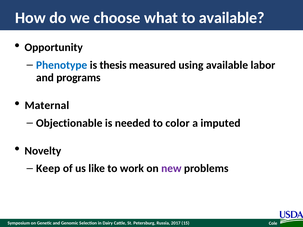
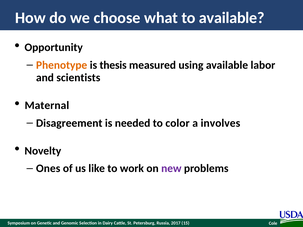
Phenotype colour: blue -> orange (62, 65)
programs: programs -> scientists (78, 78)
Objectionable: Objectionable -> Disagreement (69, 123)
imputed: imputed -> involves (220, 123)
Keep: Keep -> Ones (48, 169)
